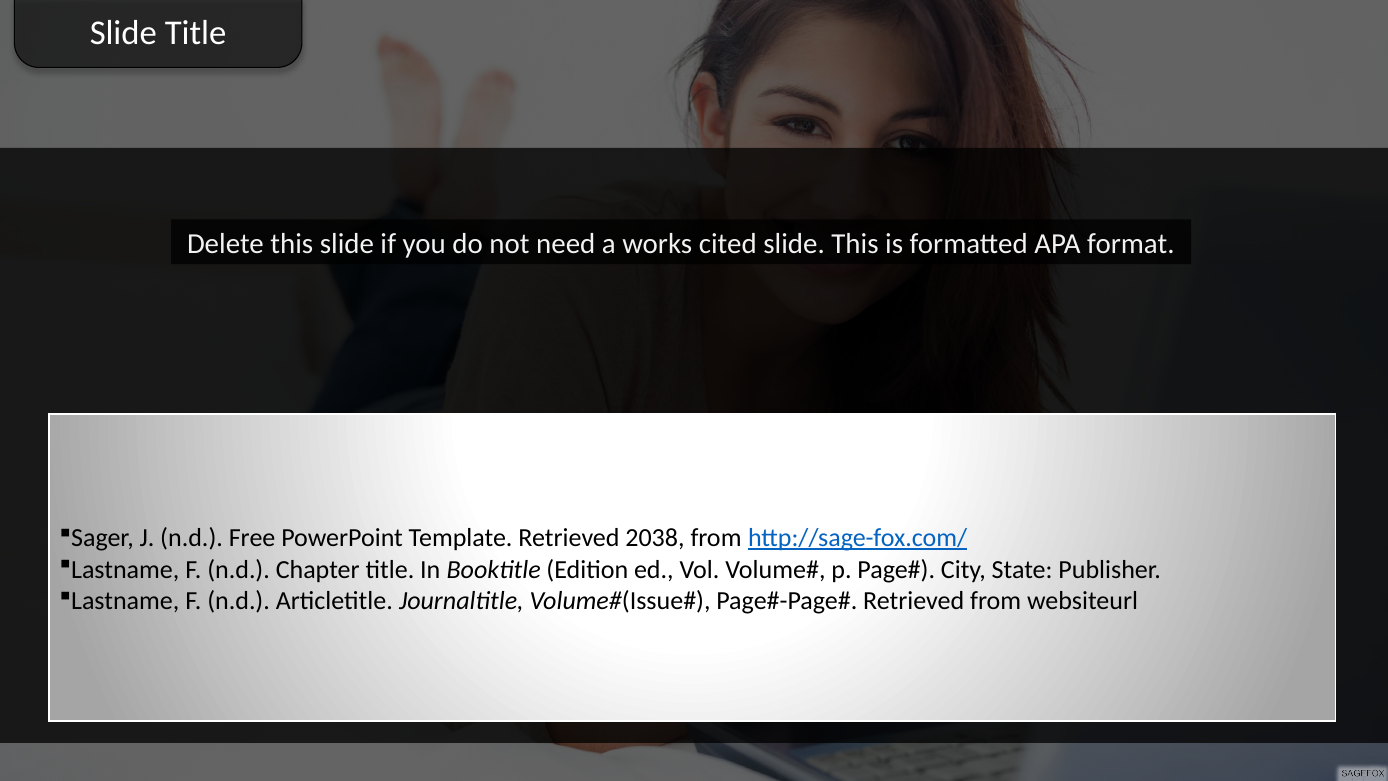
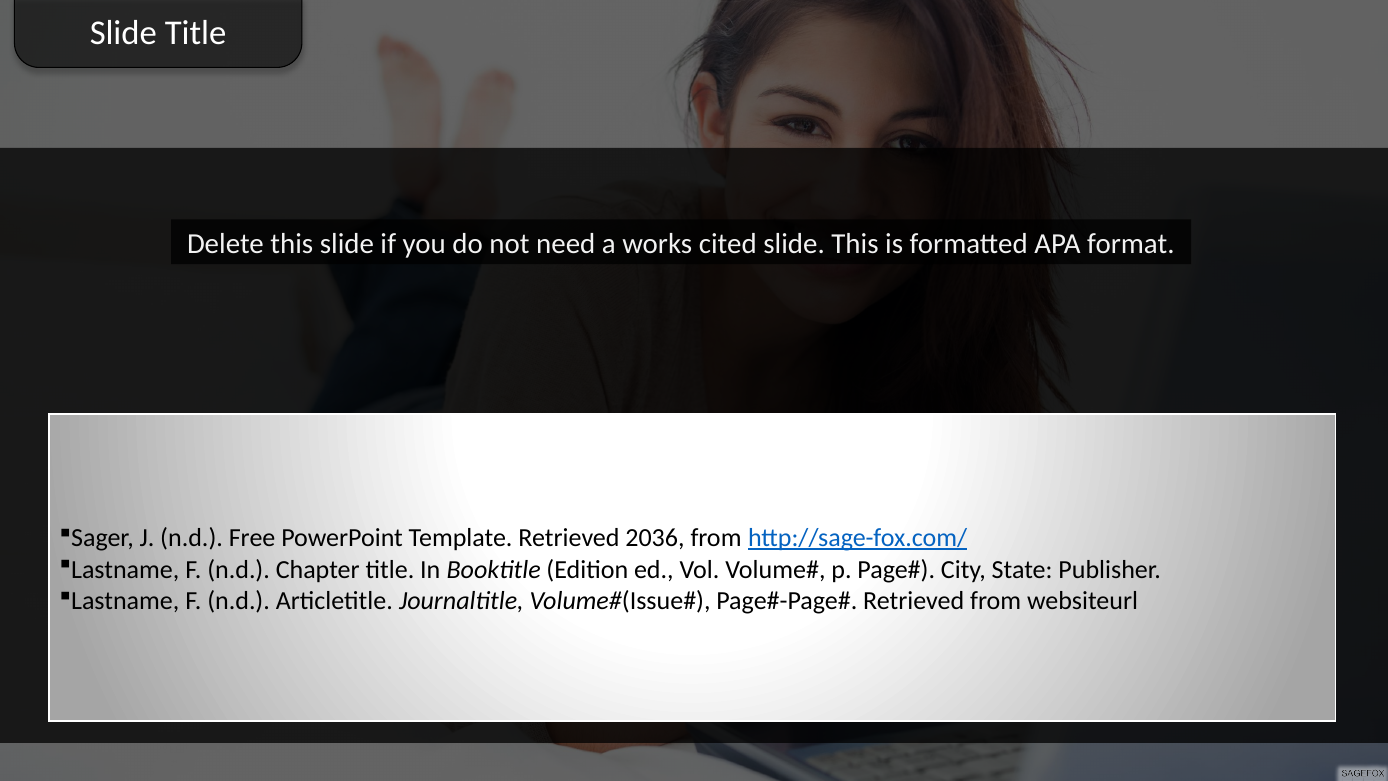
2038: 2038 -> 2036 (655, 538)
